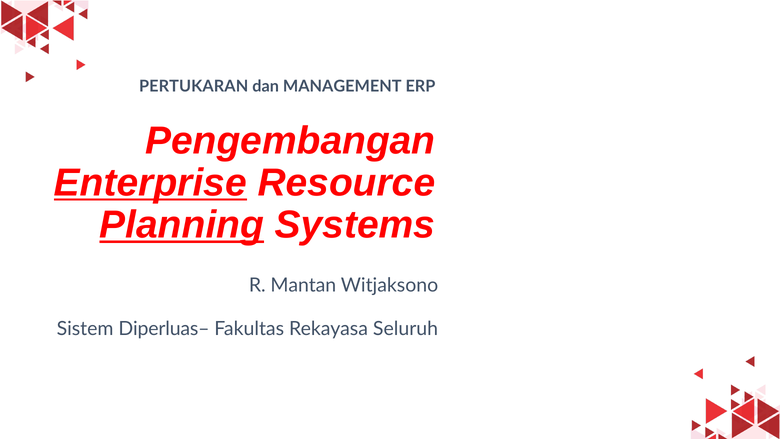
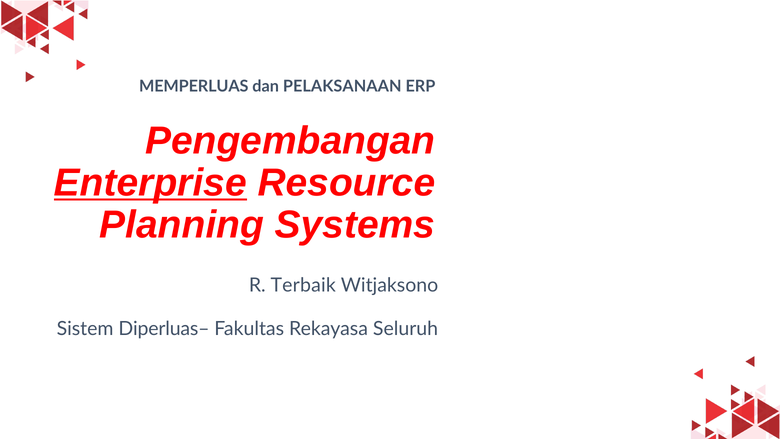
PERTUKARAN: PERTUKARAN -> MEMPERLUAS (194, 86)
MANAGEMENT: MANAGEMENT -> PELAKSANAAN (342, 86)
Planning underline: present -> none (182, 225)
Mantan: Mantan -> Terbaik (303, 285)
